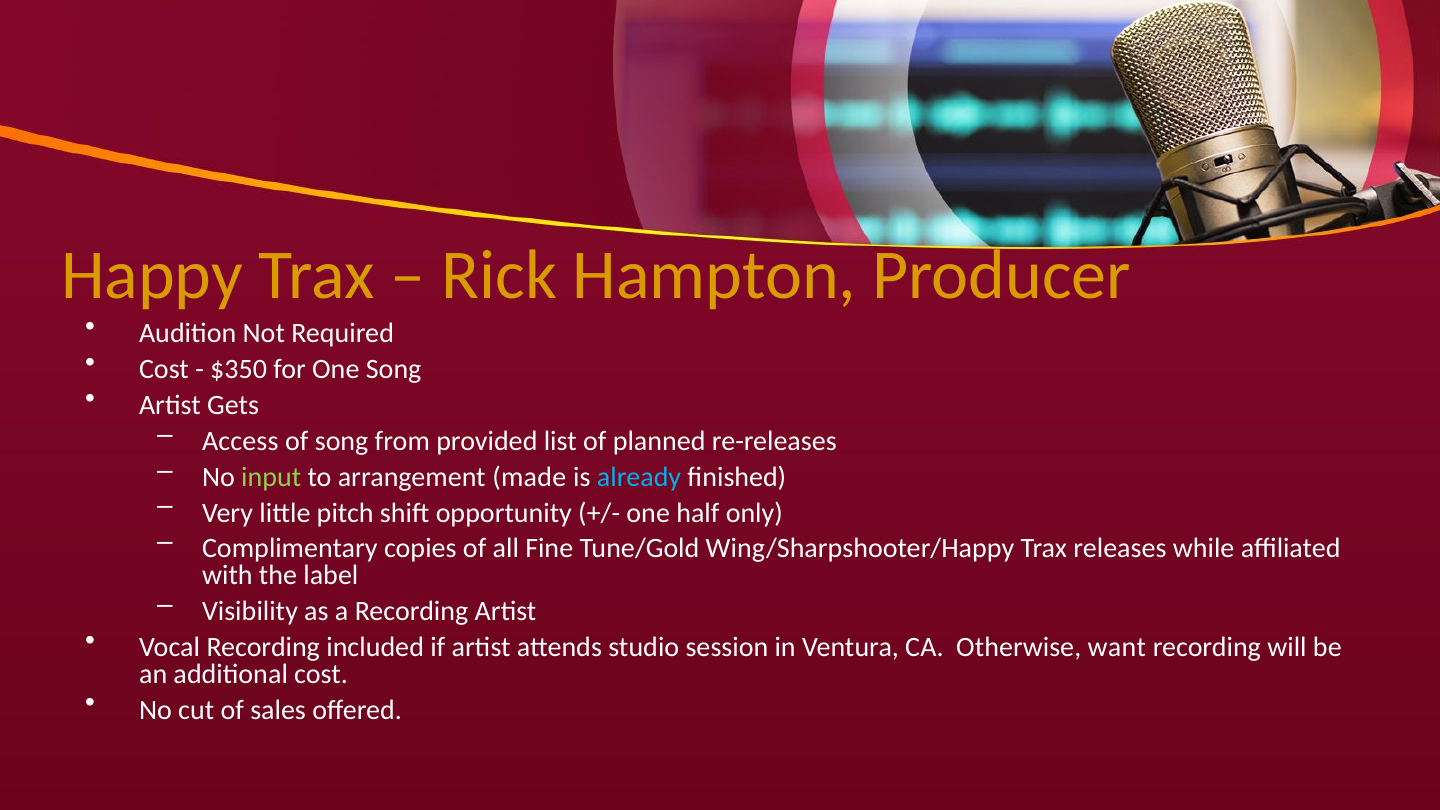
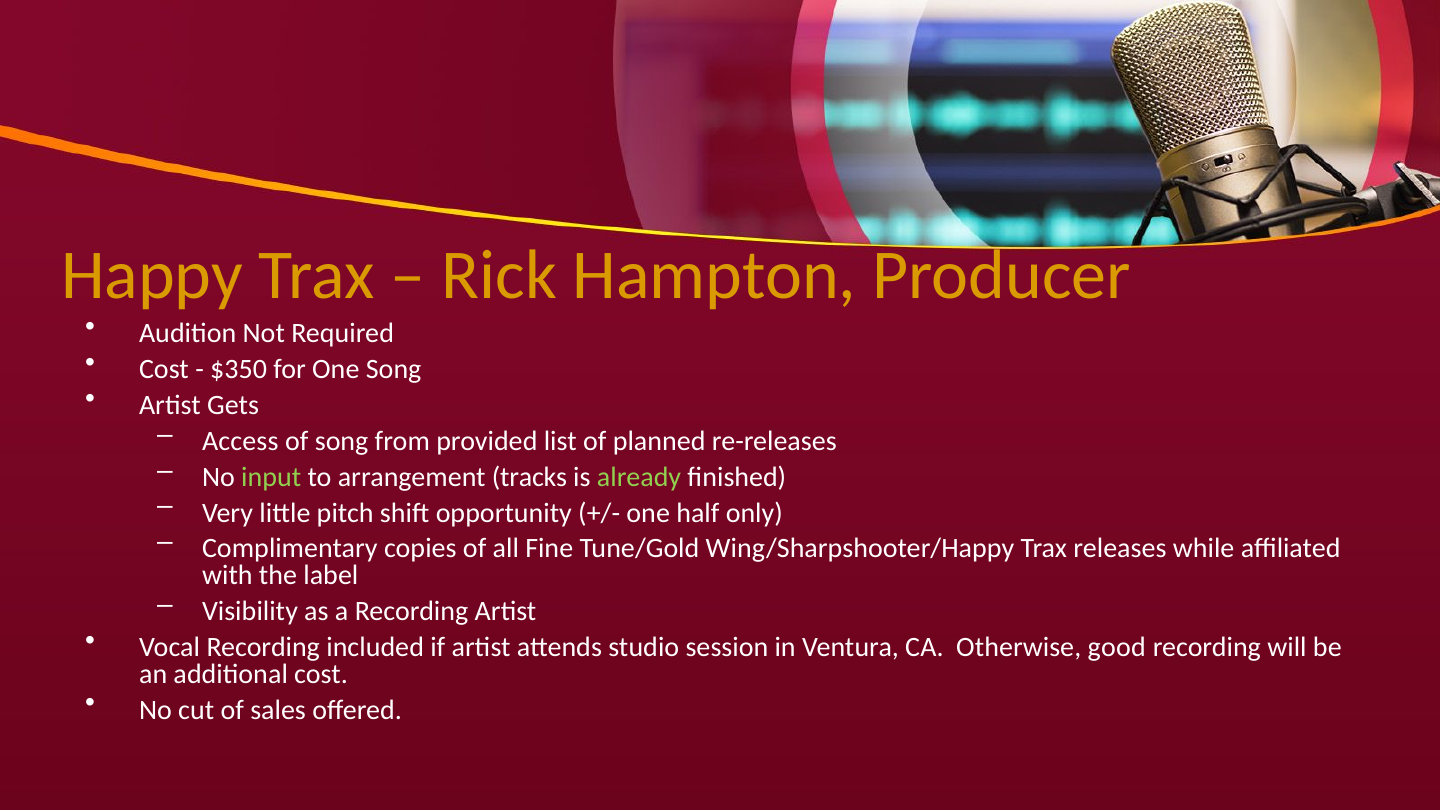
made: made -> tracks (530, 477)
already colour: light blue -> light green (639, 477)
want: want -> good (1117, 647)
